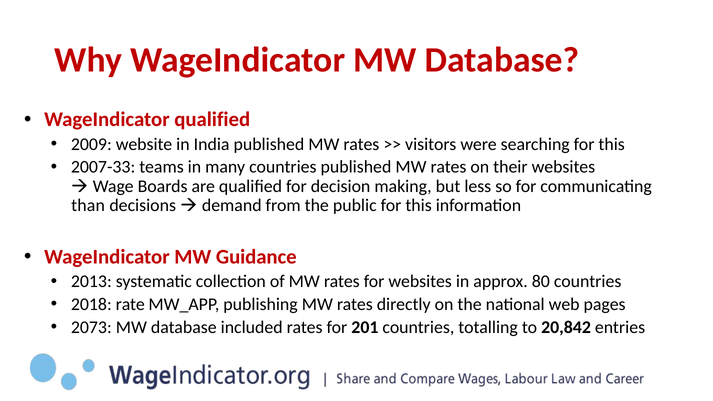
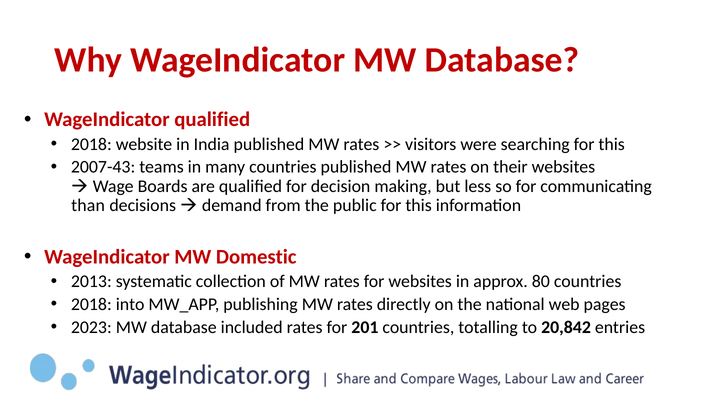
2009: 2009 -> 2018 (91, 144)
2007-33: 2007-33 -> 2007-43 (103, 167)
Guidance: Guidance -> Domestic (256, 257)
rate: rate -> into (130, 304)
2073: 2073 -> 2023 (91, 327)
